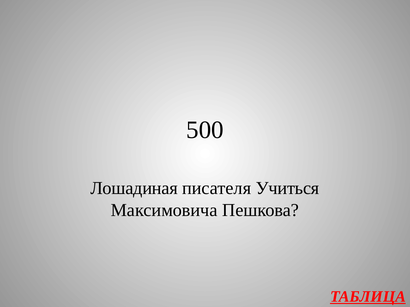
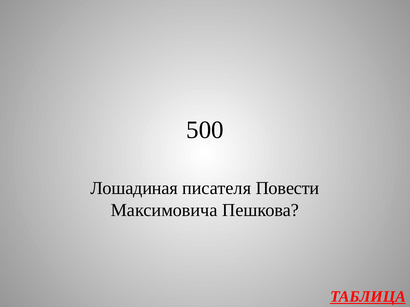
Учиться: Учиться -> Повести (288, 189)
